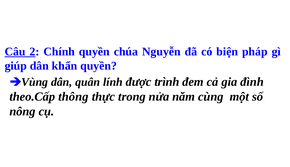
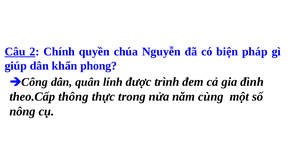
khẩn quyền: quyền -> phong (99, 66)
Vùng: Vùng -> Công (35, 82)
